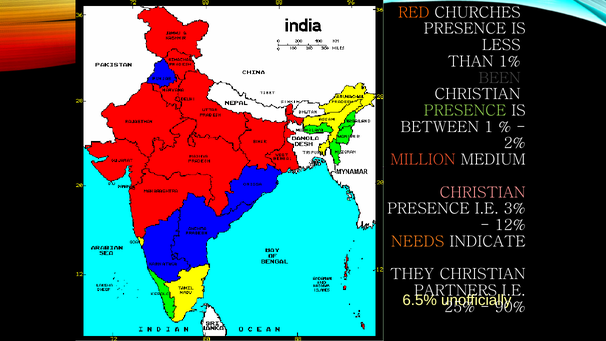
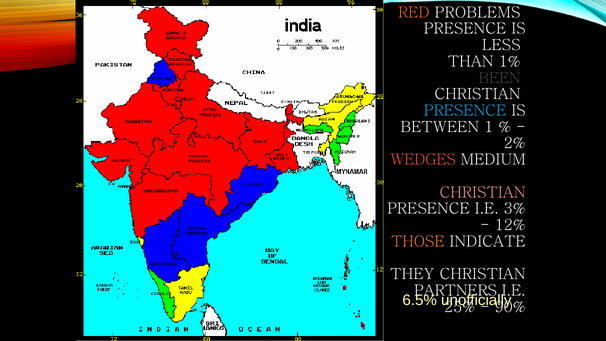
CHURCHES: CHURCHES -> PROBLEMS (478, 13)
PRESENCE colour: light green -> light blue (465, 111)
MILLION: MILLION -> WEDGES (423, 160)
NEEDS: NEEDS -> THOSE (418, 242)
